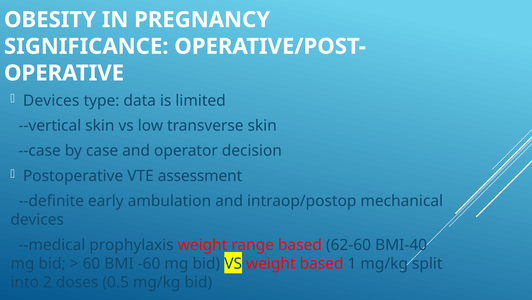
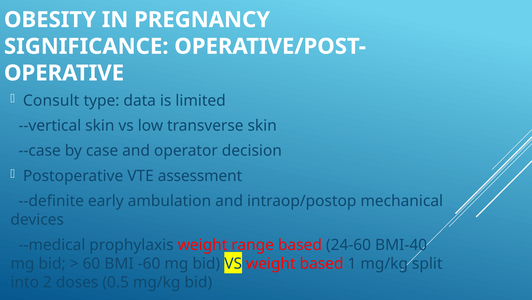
Devices: Devices -> Consult (51, 100)
62-60: 62-60 -> 24-60 (348, 244)
